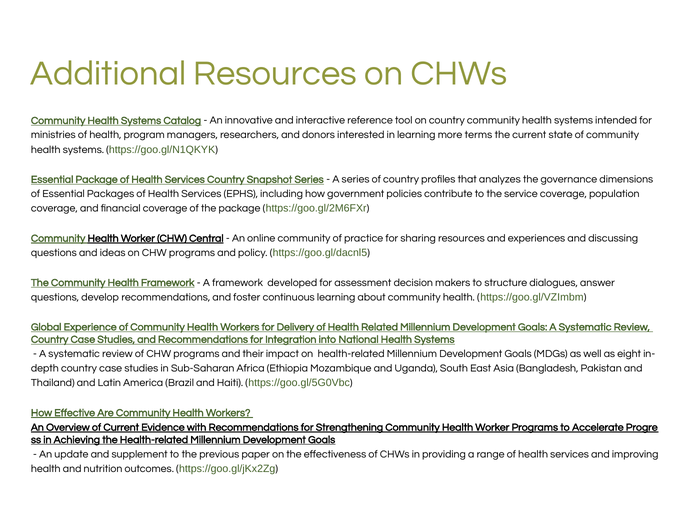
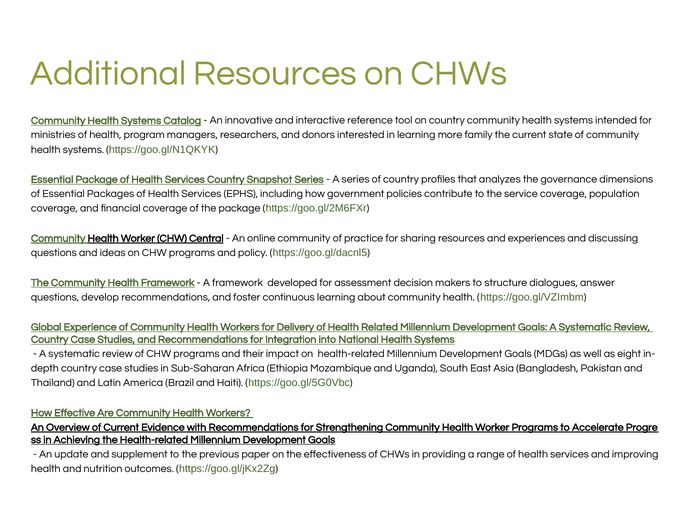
terms: terms -> family (479, 135)
